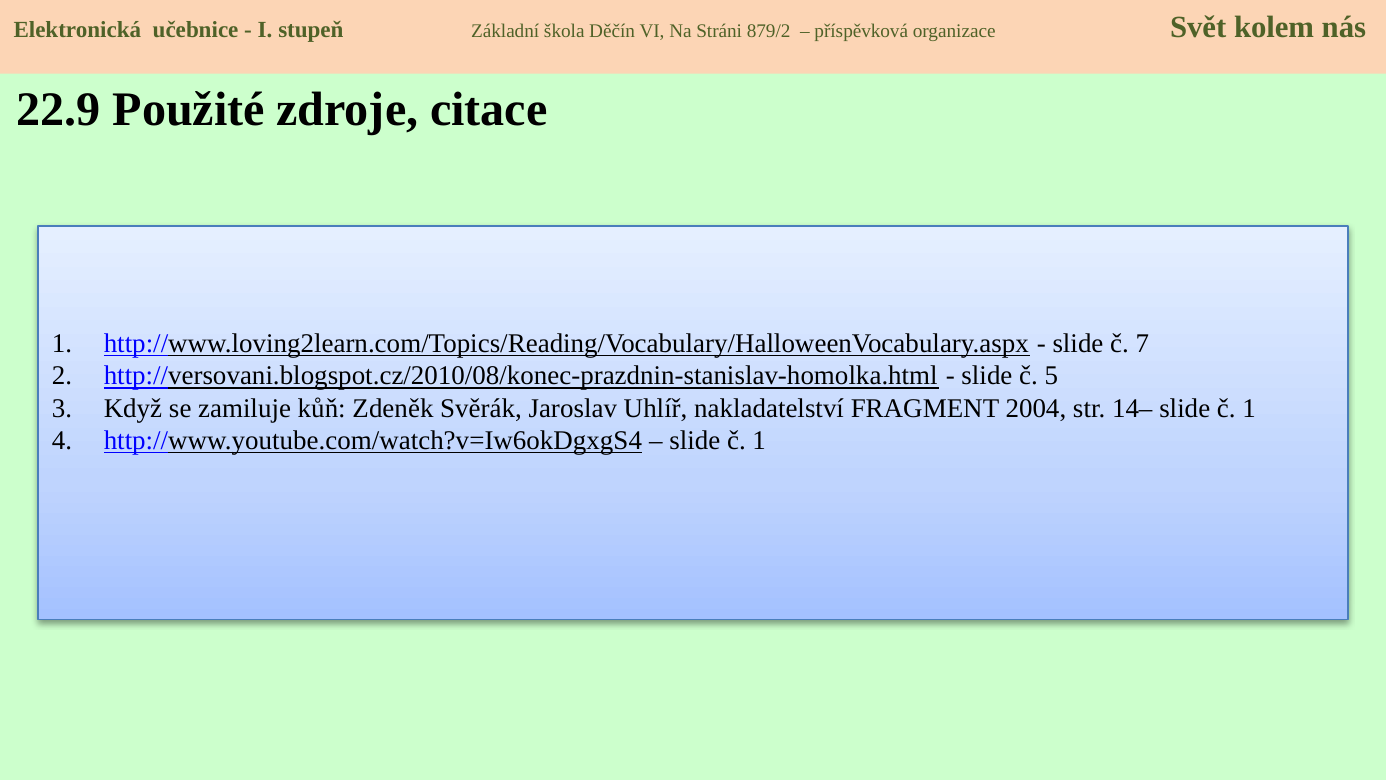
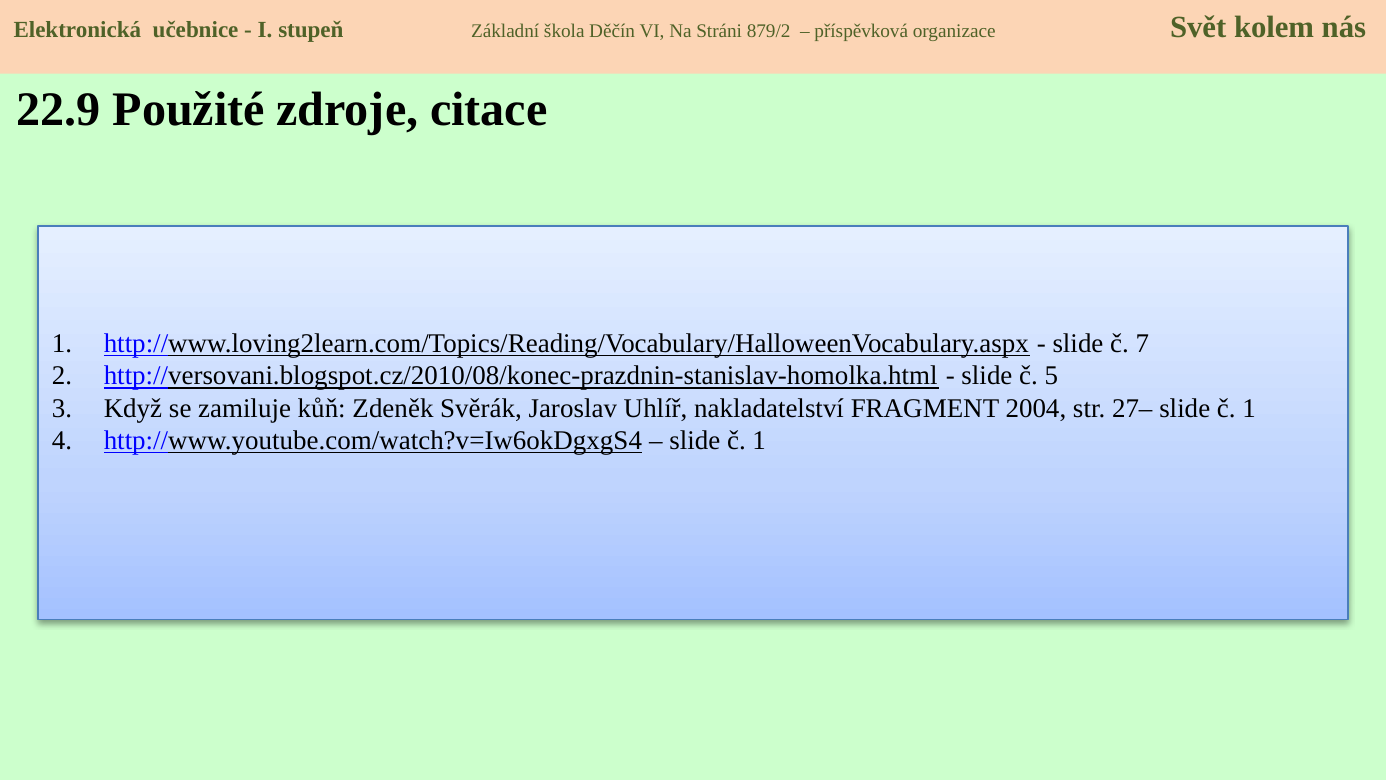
14–: 14– -> 27– (1132, 408)
